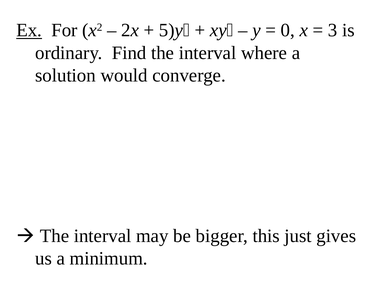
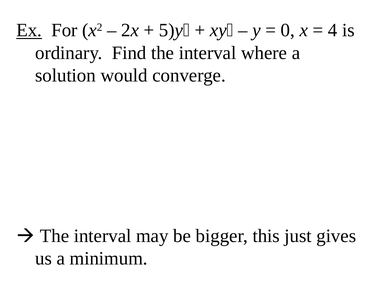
3: 3 -> 4 (333, 30)
